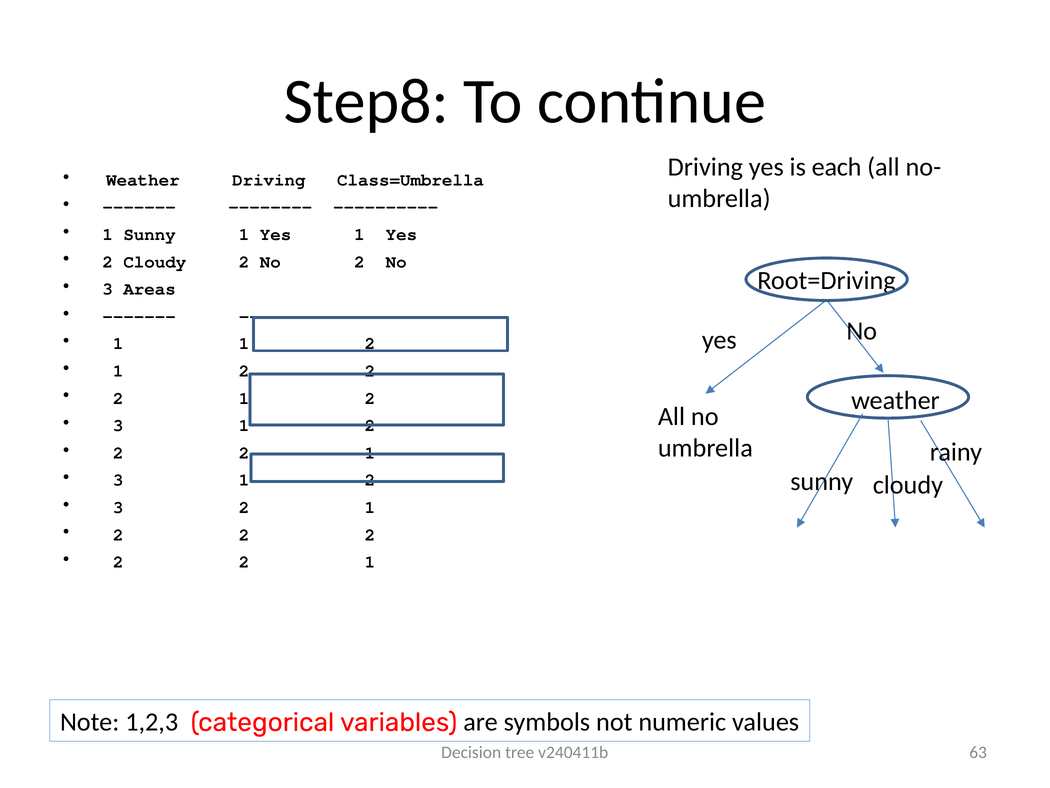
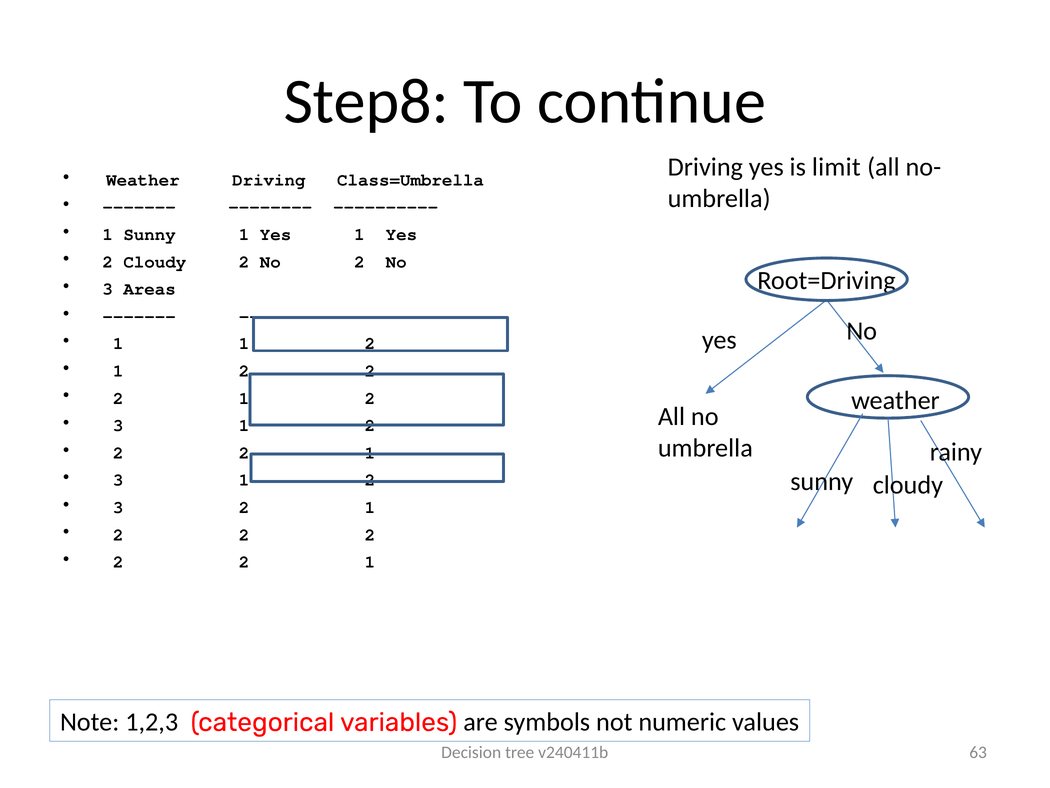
each: each -> limit (836, 167)
